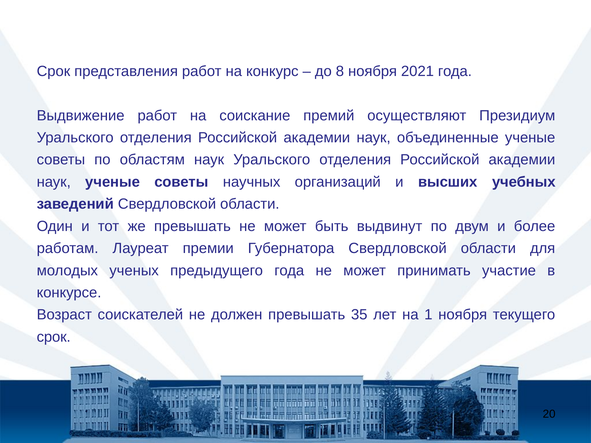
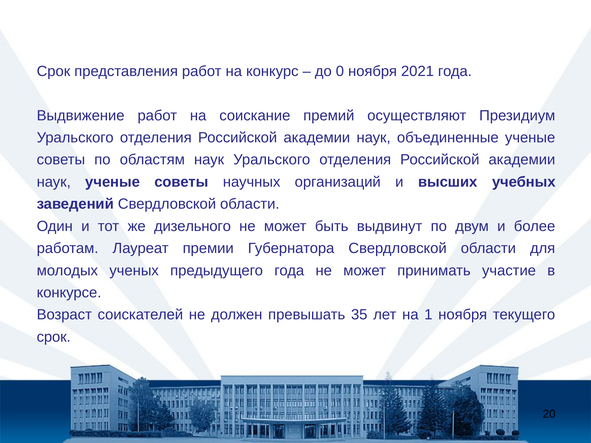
8: 8 -> 0 (340, 71)
же превышать: превышать -> дизельного (192, 226)
